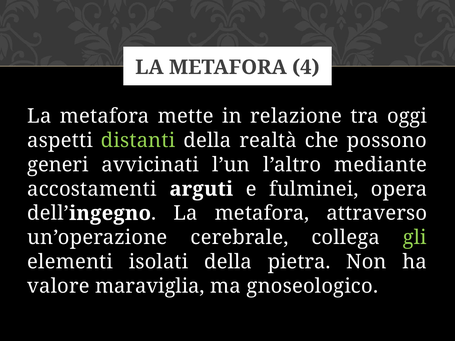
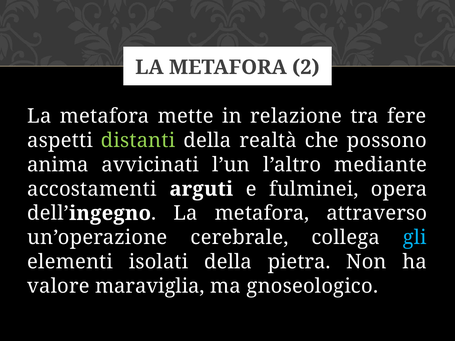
4: 4 -> 2 (306, 67)
oggi: oggi -> fere (407, 116)
generi: generi -> anima (58, 165)
gli colour: light green -> light blue (415, 238)
